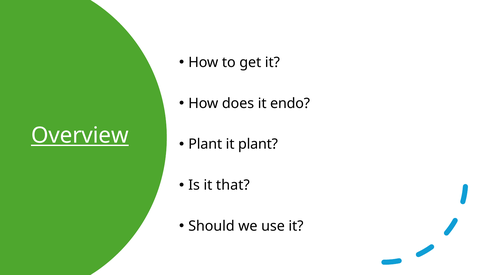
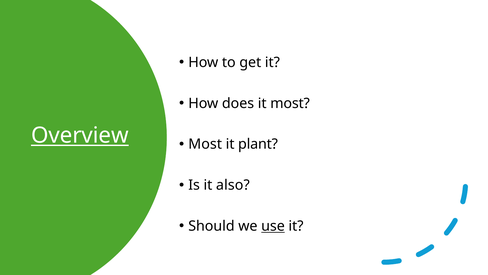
it endo: endo -> most (290, 103)
Plant: Plant -> Most (205, 144)
that: that -> also (233, 185)
use underline: none -> present (273, 226)
